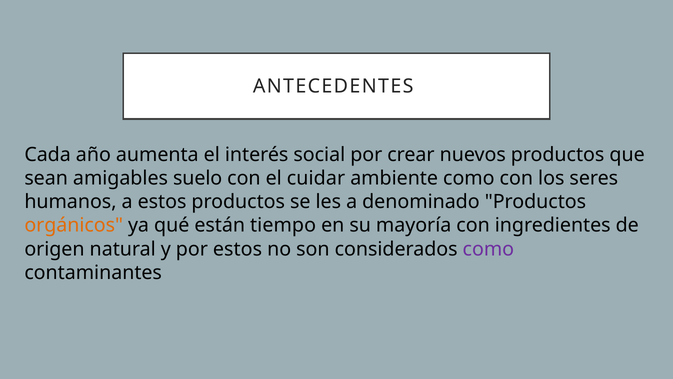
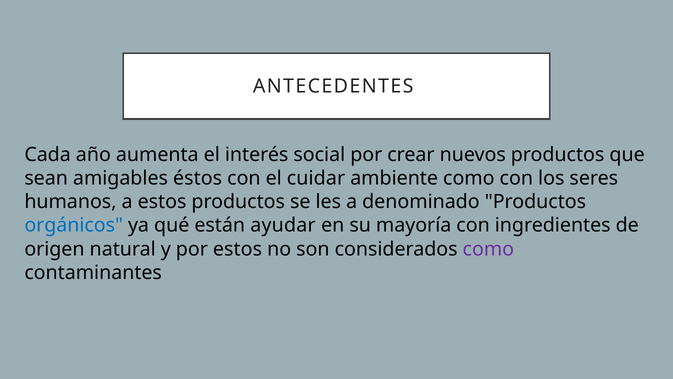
suelo: suelo -> éstos (198, 178)
orgánicos colour: orange -> blue (74, 225)
tiempo: tiempo -> ayudar (283, 225)
